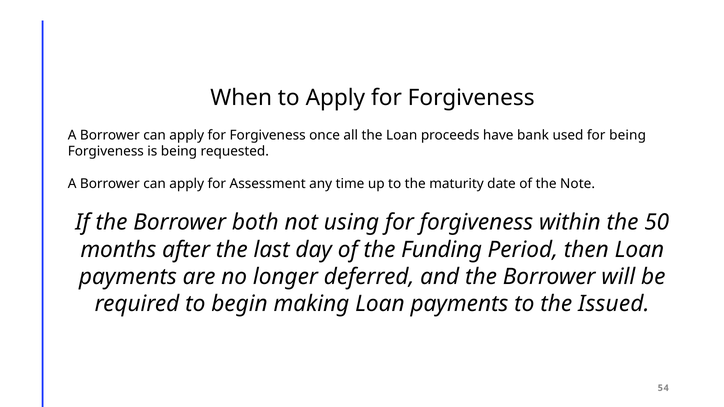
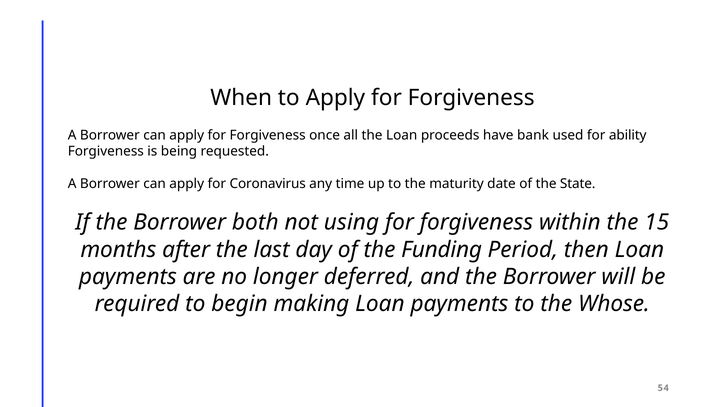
for being: being -> ability (628, 135)
Assessment: Assessment -> Coronavirus (268, 184)
Note: Note -> State (578, 184)
50: 50 -> 15 (657, 223)
Issued: Issued -> Whose (614, 304)
